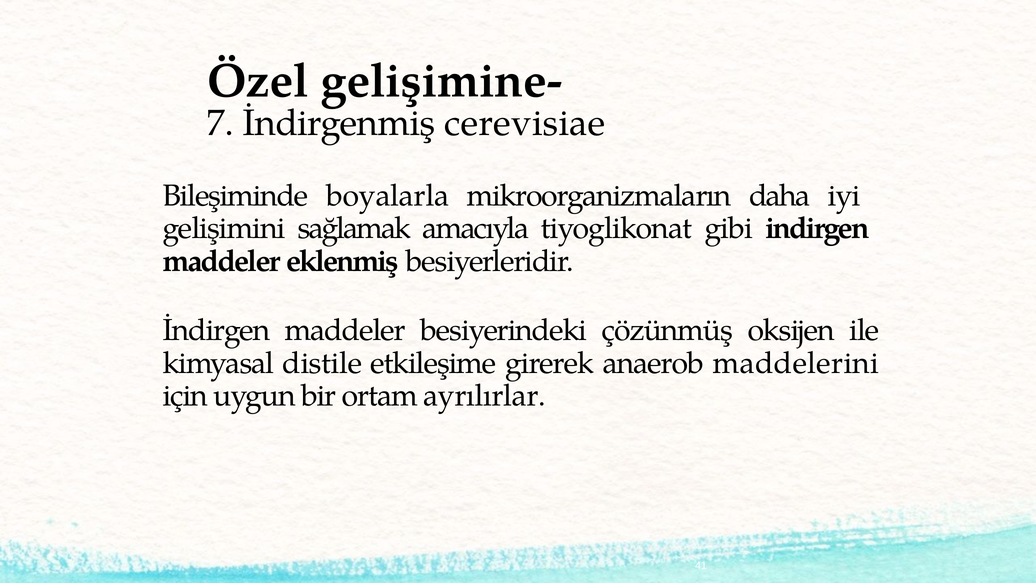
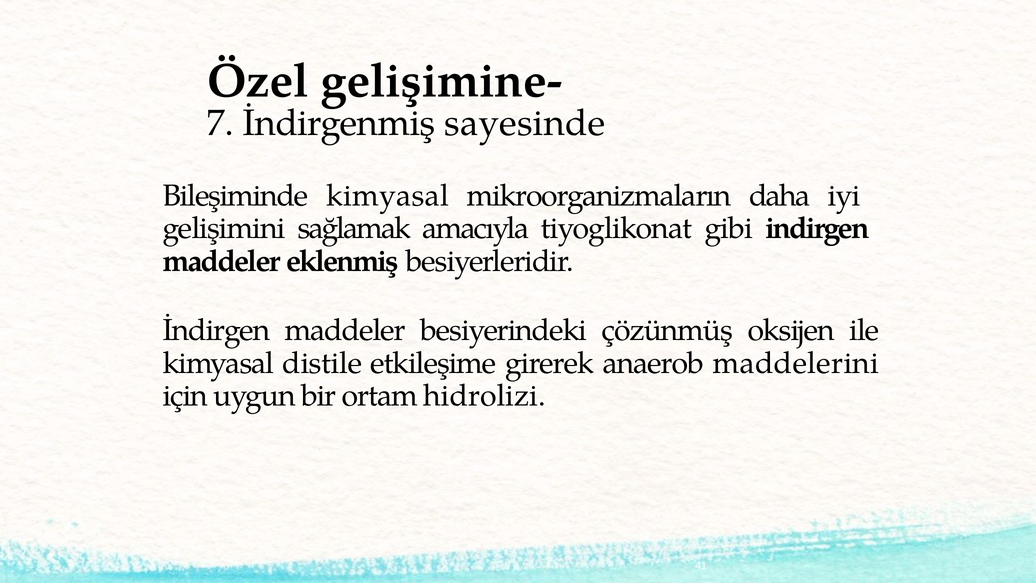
cerevisiae: cerevisiae -> sayesinde (525, 123)
Bileşiminde boyalarla: boyalarla -> kimyasal (387, 196)
ayrılırlar: ayrılırlar -> hidrolizi (484, 396)
